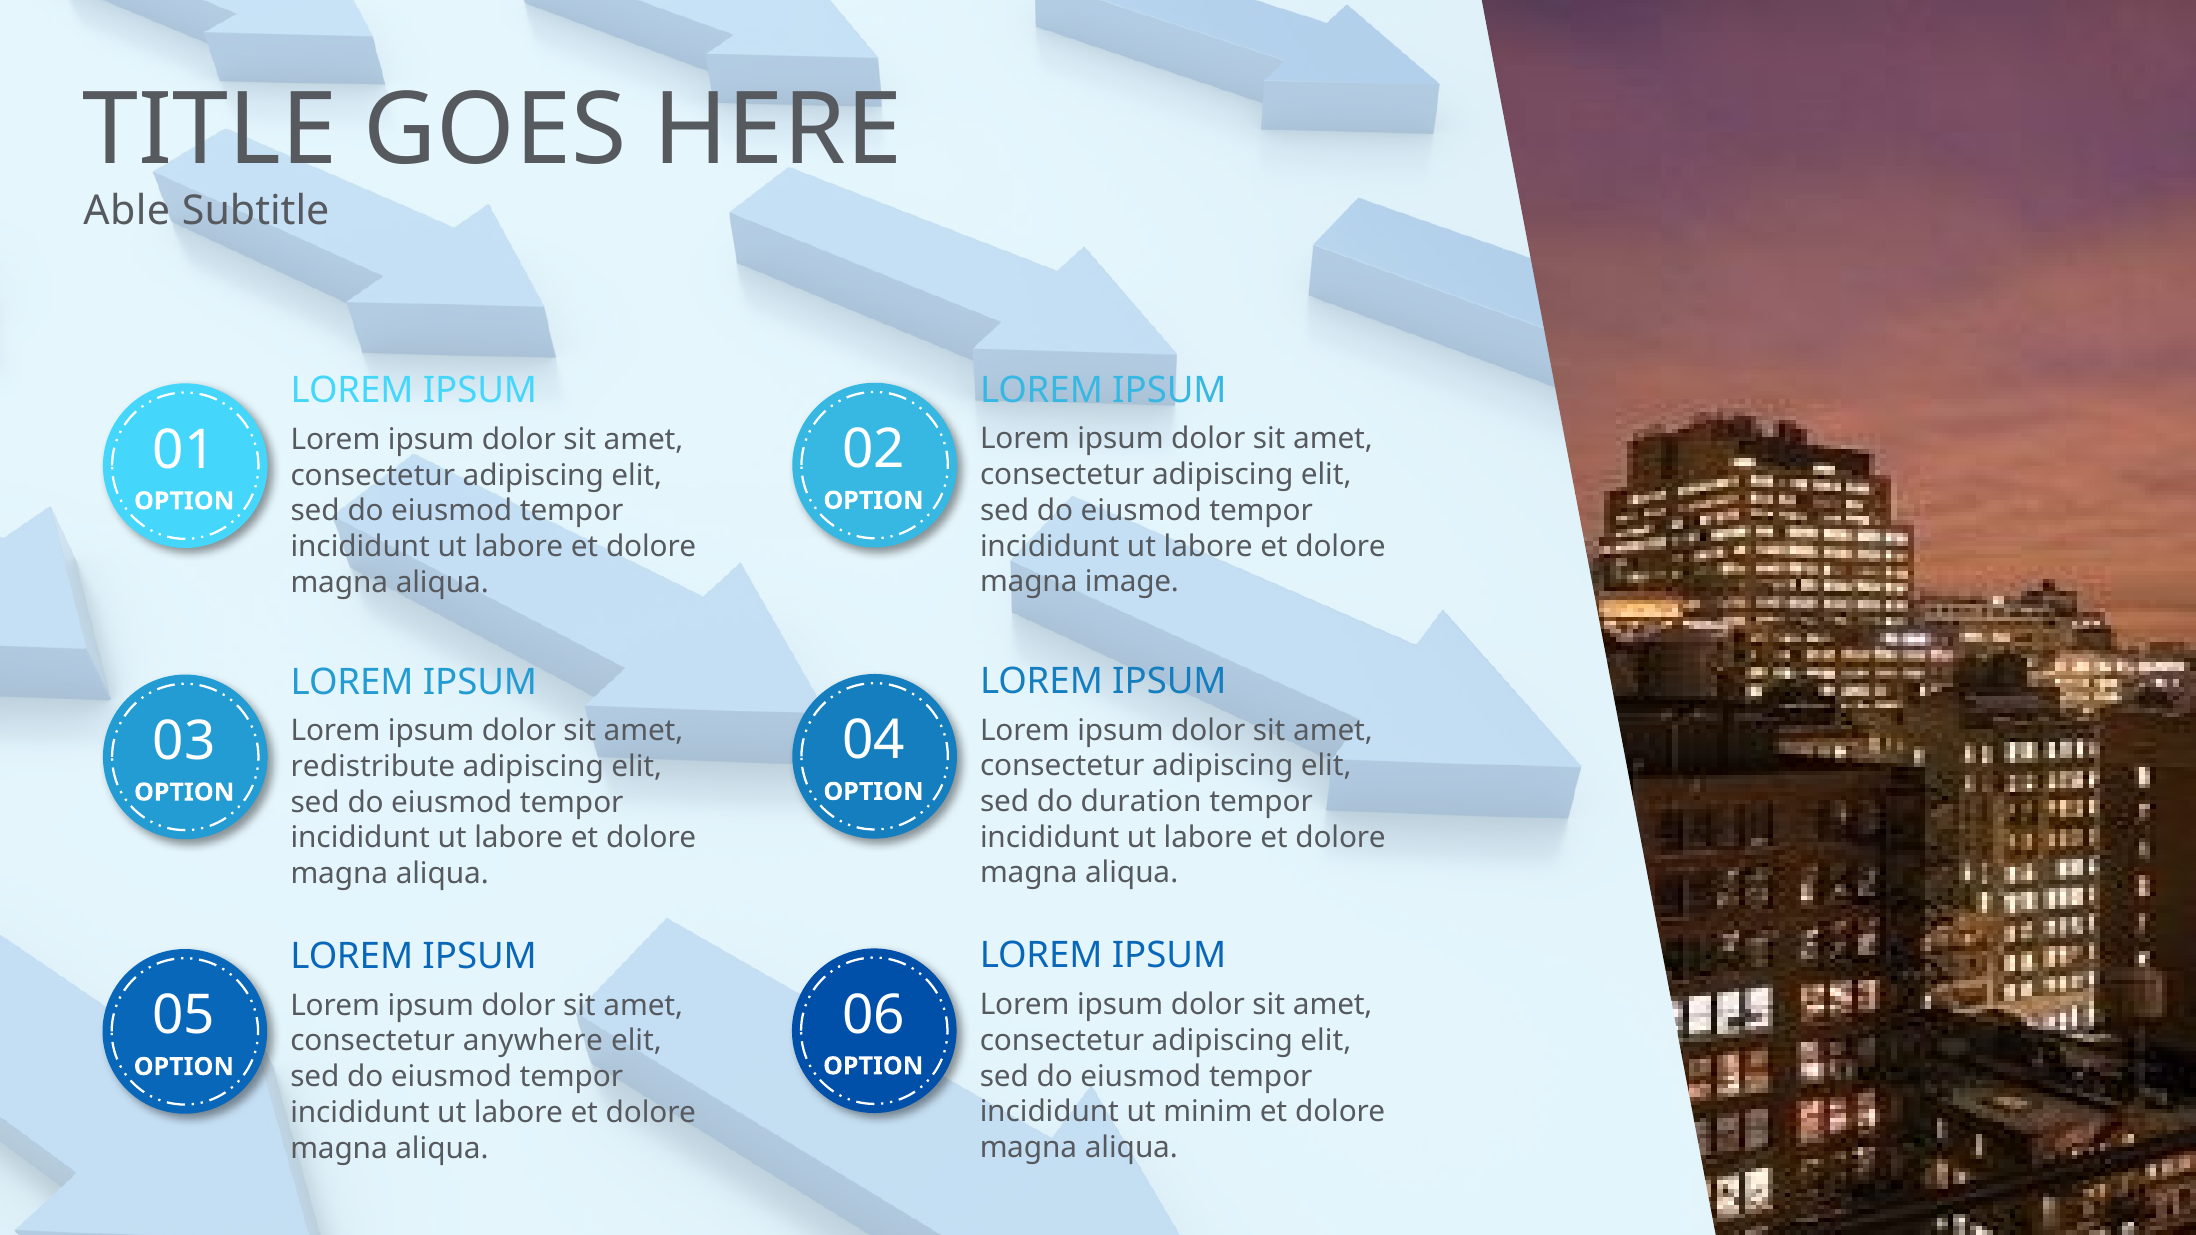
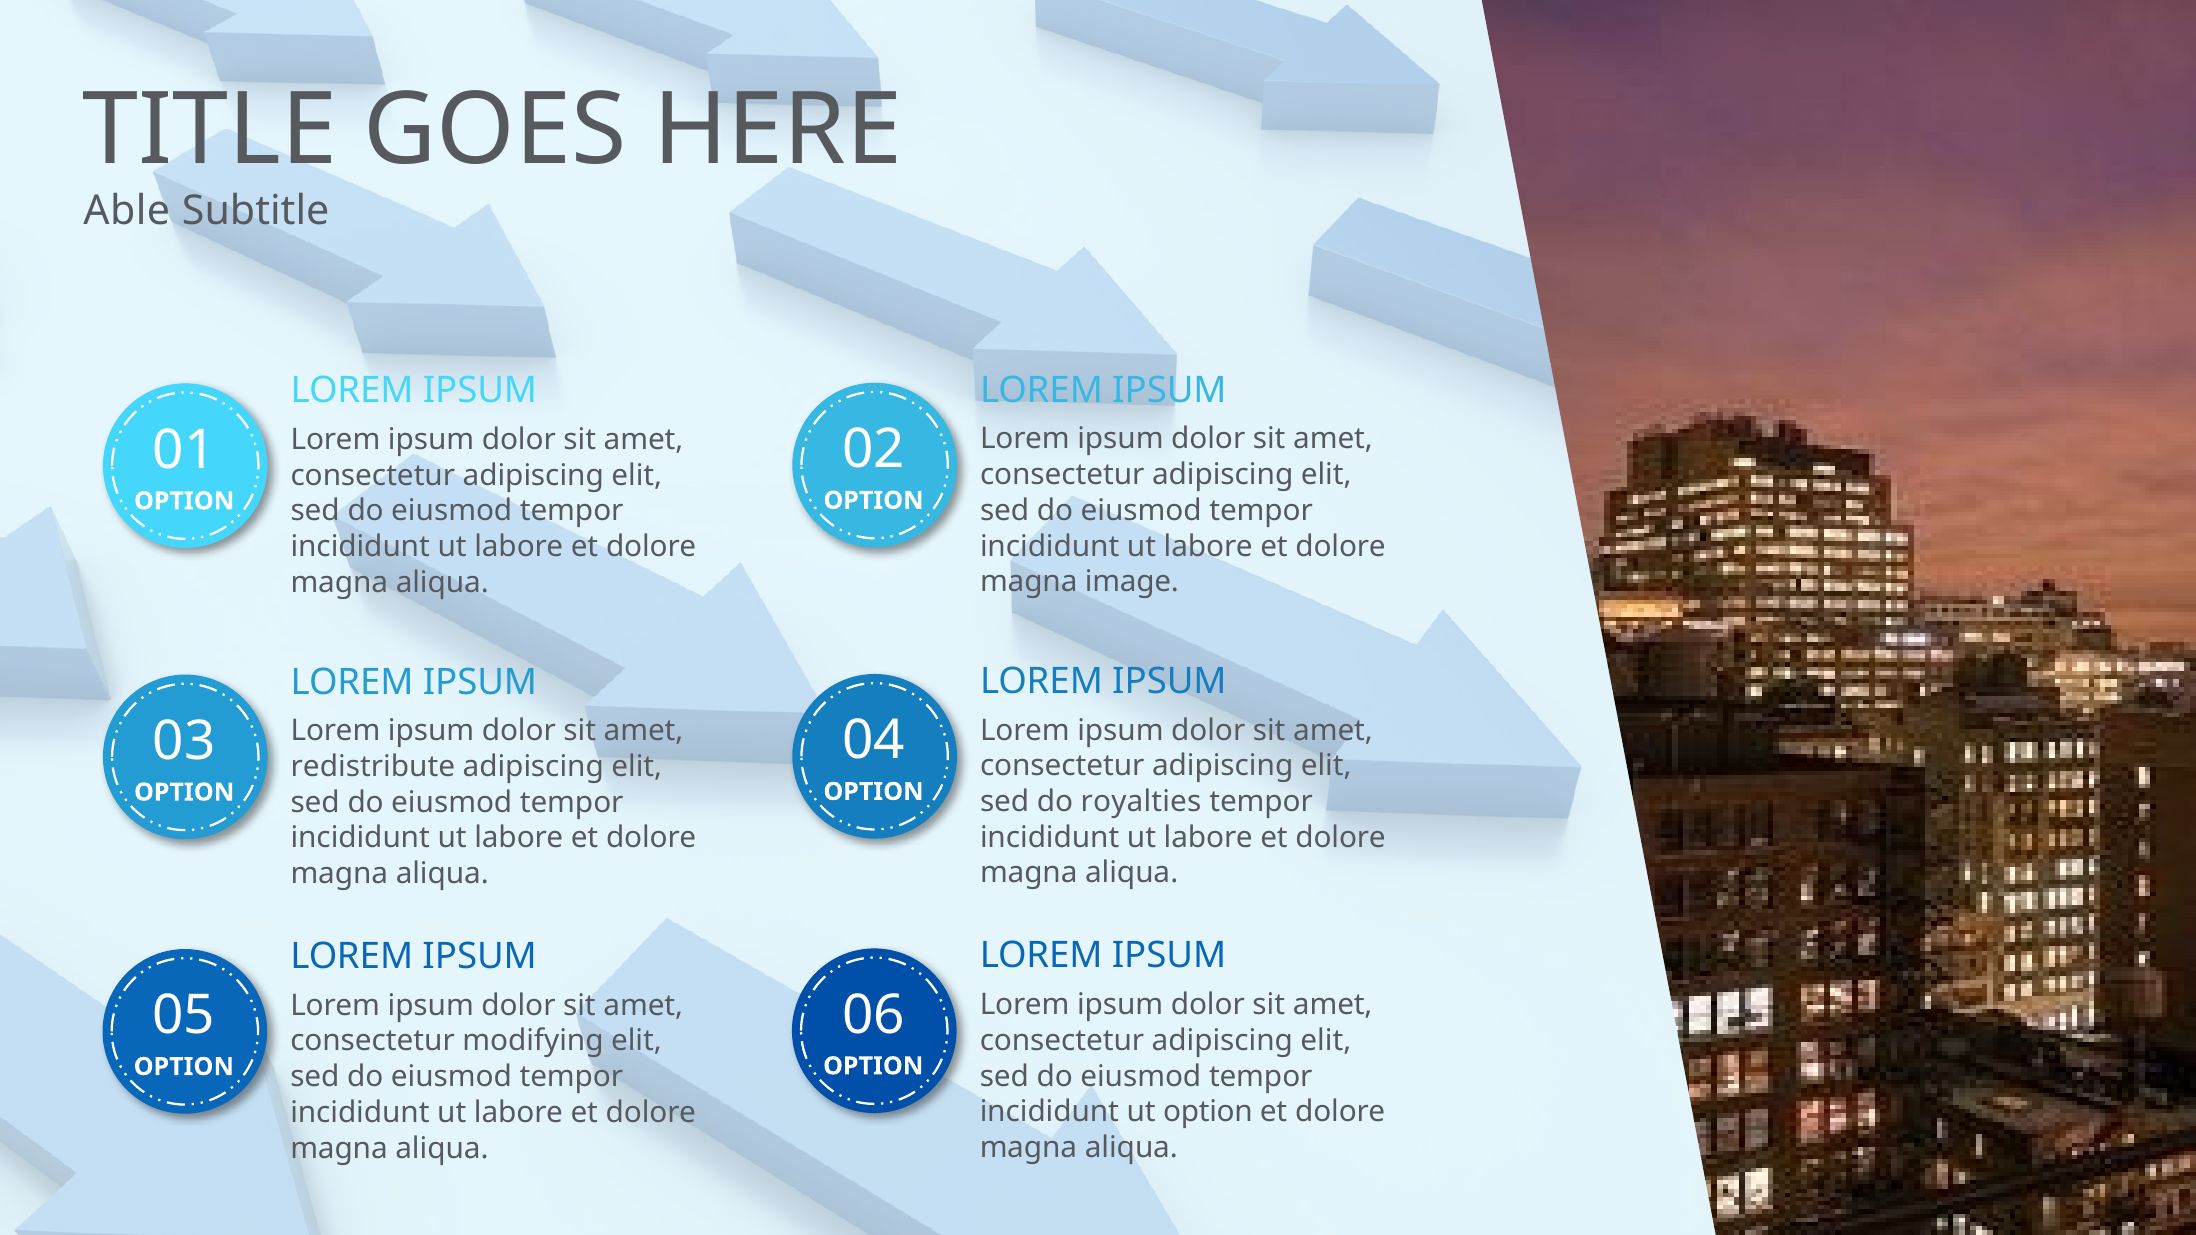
duration: duration -> royalties (1141, 802)
anywhere: anywhere -> modifying (533, 1041)
ut minim: minim -> option (1208, 1112)
